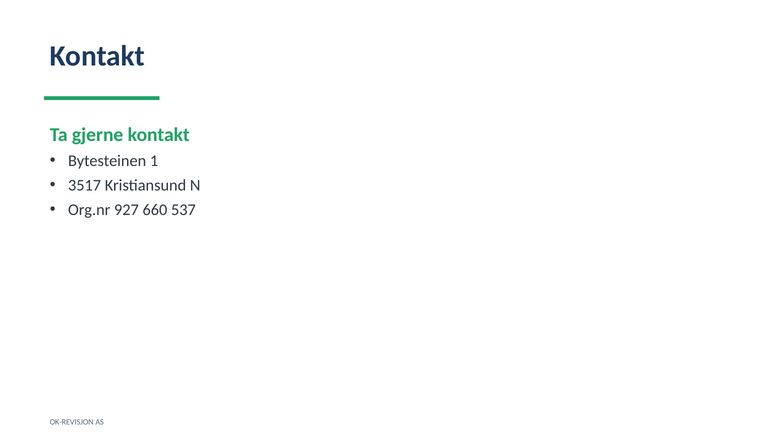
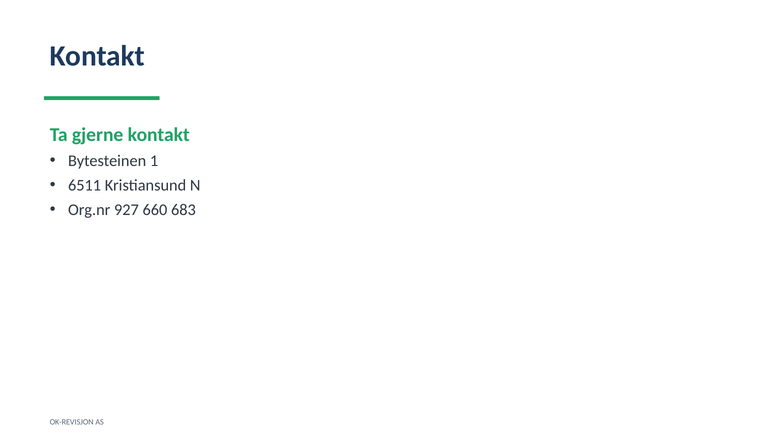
3517: 3517 -> 6511 (85, 185)
537: 537 -> 683 (183, 210)
